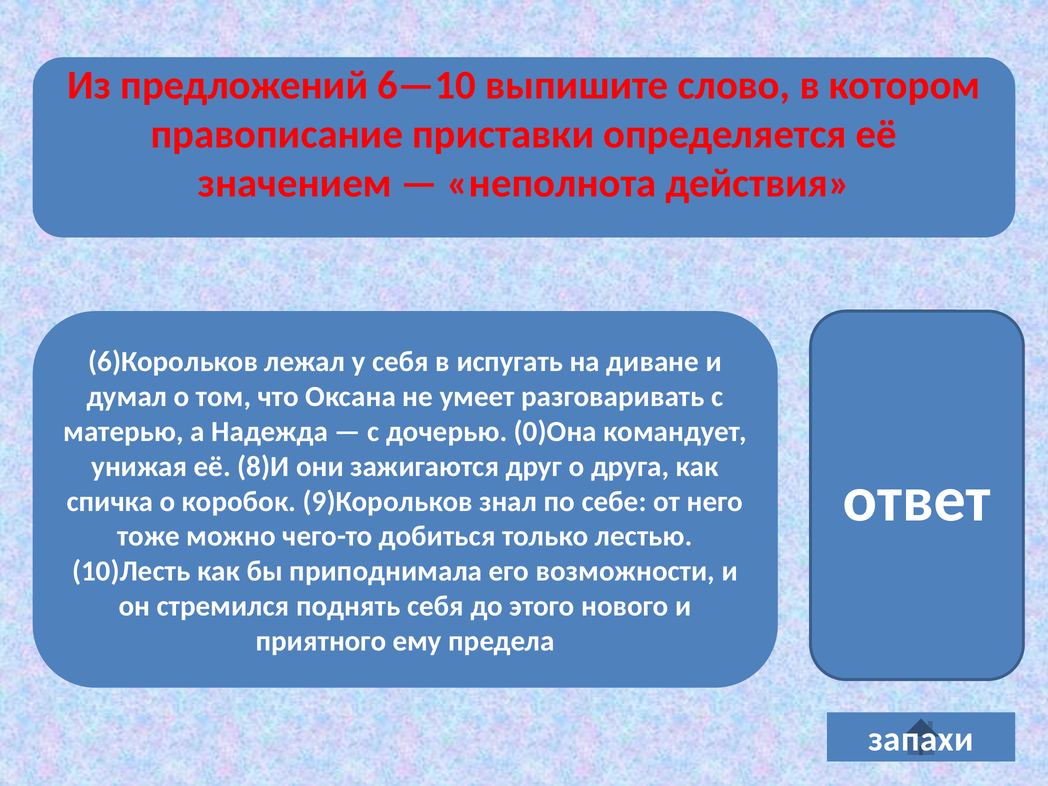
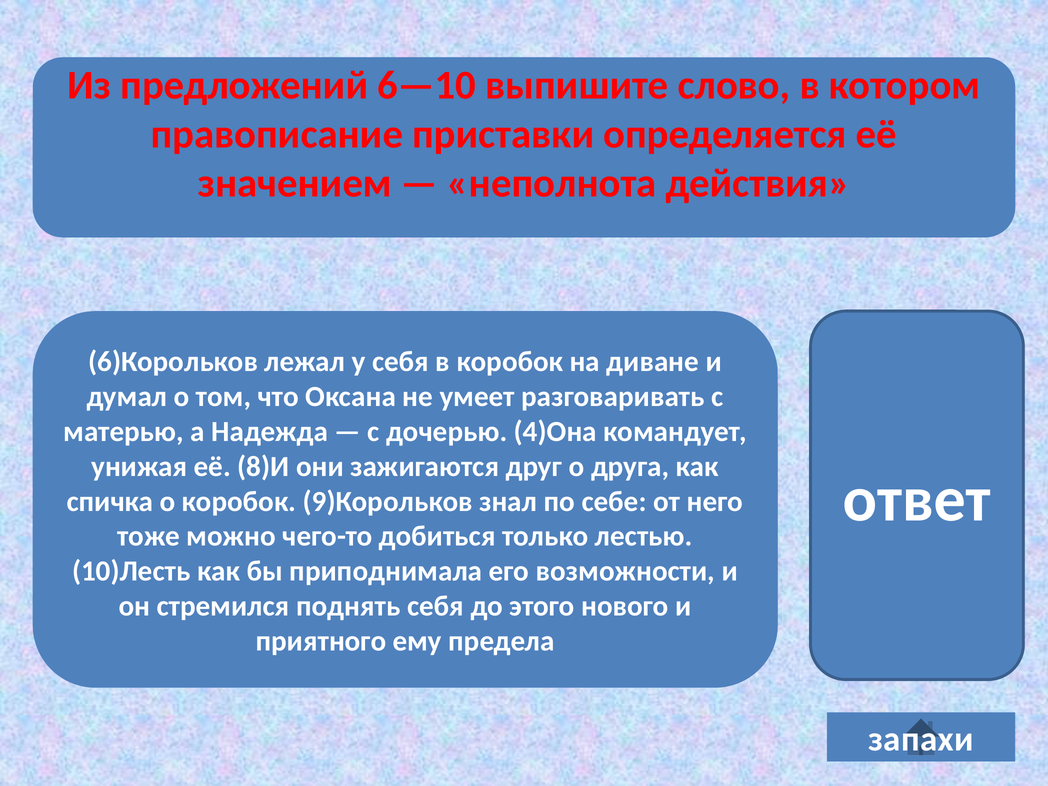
в испугать: испугать -> коробок (510, 362)
0)Она: 0)Она -> 4)Она (555, 432)
